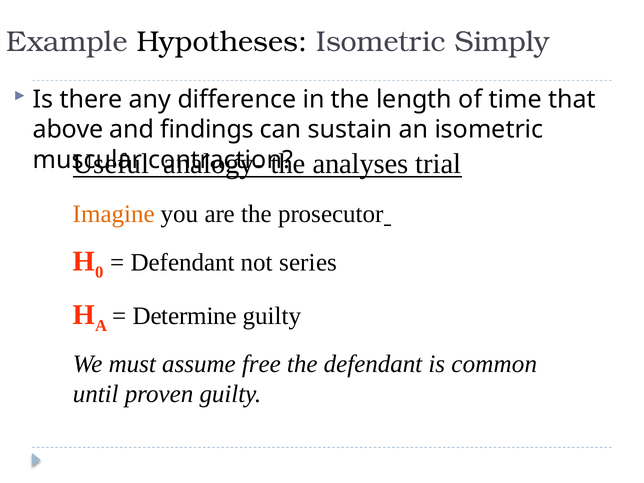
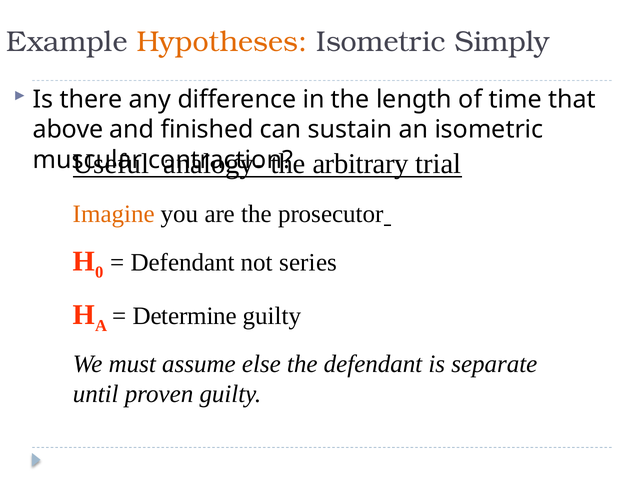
Hypotheses colour: black -> orange (222, 42)
findings: findings -> finished (207, 130)
analyses: analyses -> arbitrary (361, 164)
free: free -> else (261, 364)
common: common -> separate (494, 364)
